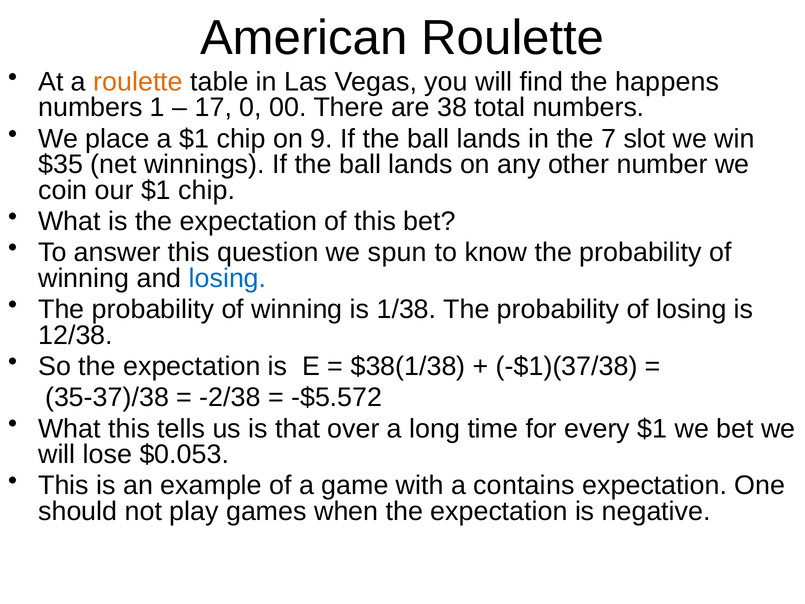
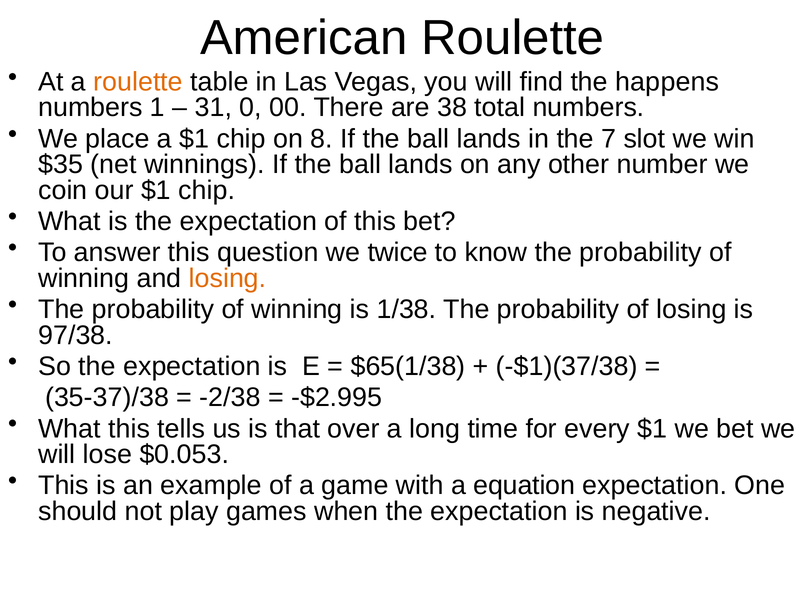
17: 17 -> 31 (213, 108)
9: 9 -> 8 (322, 139)
spun: spun -> twice (398, 252)
losing colour: blue -> orange (228, 278)
12/38: 12/38 -> 97/38 (76, 335)
$38(1/38: $38(1/38 -> $65(1/38 (408, 366)
-$5.572: -$5.572 -> -$2.995 (337, 397)
contains: contains -> equation (524, 485)
